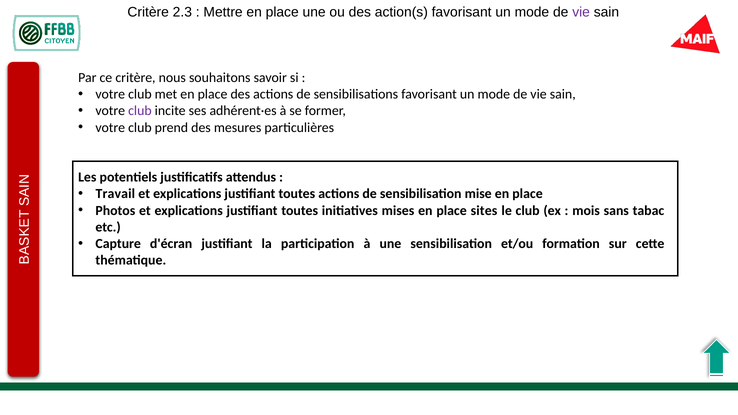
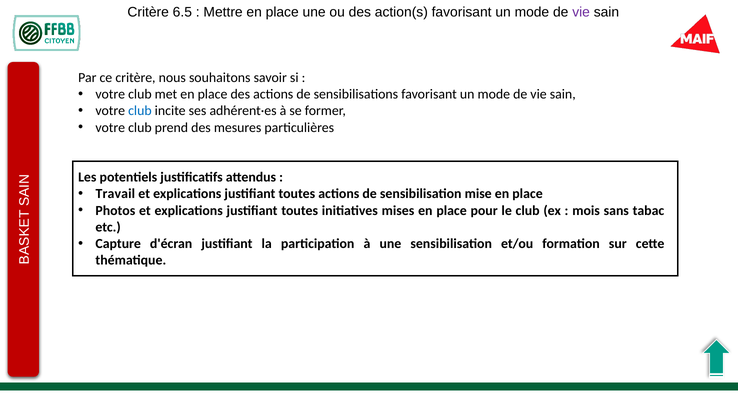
2.3: 2.3 -> 6.5 (182, 12)
club colour: purple -> blue (140, 111)
sites: sites -> pour (484, 211)
